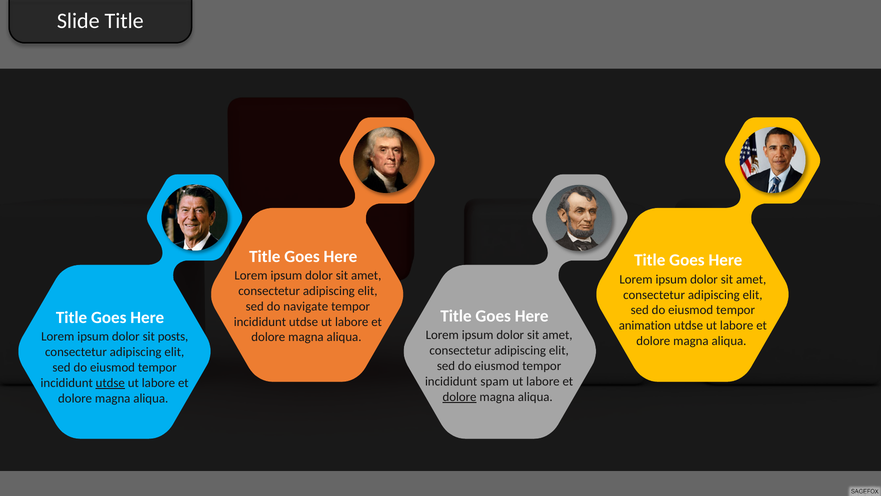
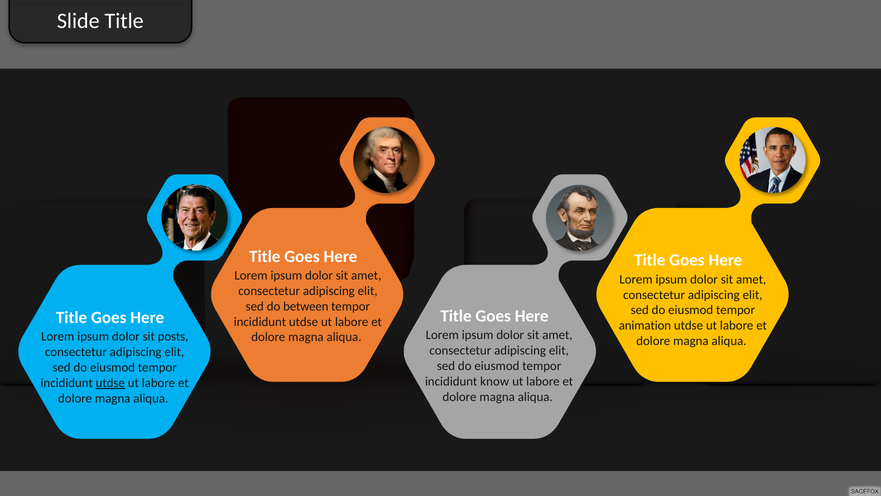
navigate: navigate -> between (306, 306)
spam: spam -> know (495, 381)
dolore underline: present -> none (460, 397)
